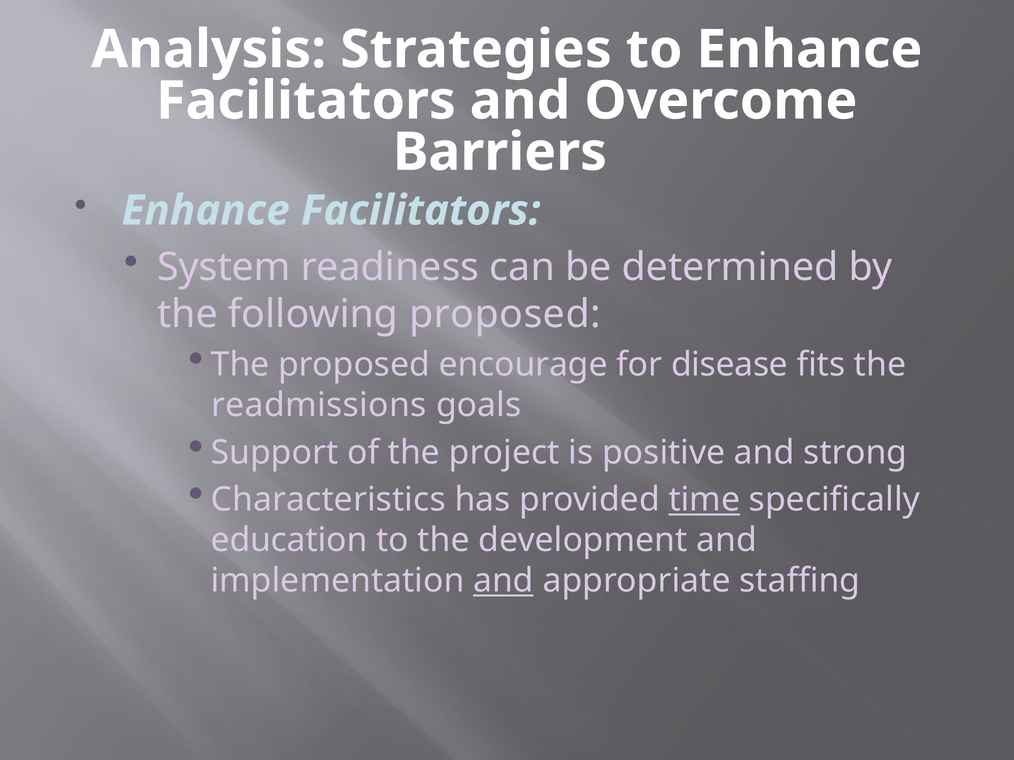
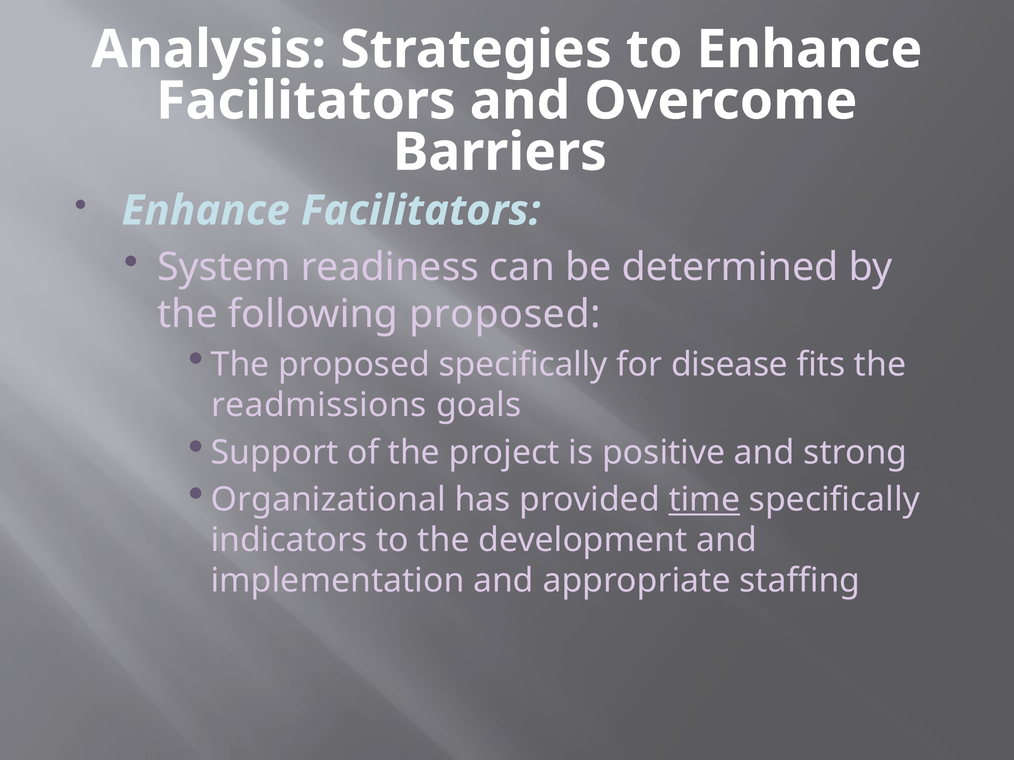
proposed encourage: encourage -> specifically (523, 365)
Characteristics: Characteristics -> Organizational (328, 500)
education: education -> indicators (289, 541)
and underline: present -> none (504, 581)
